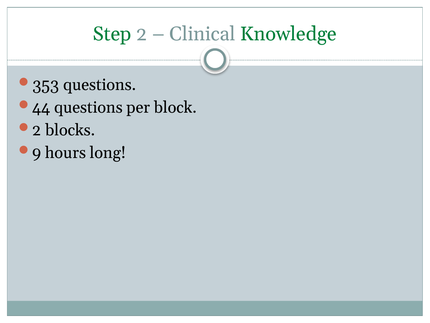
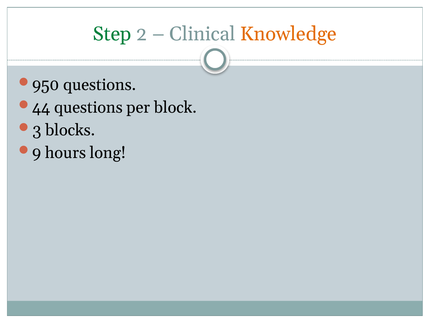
Knowledge colour: green -> orange (288, 34)
353: 353 -> 950 (46, 85)
2: 2 -> 3 (37, 130)
